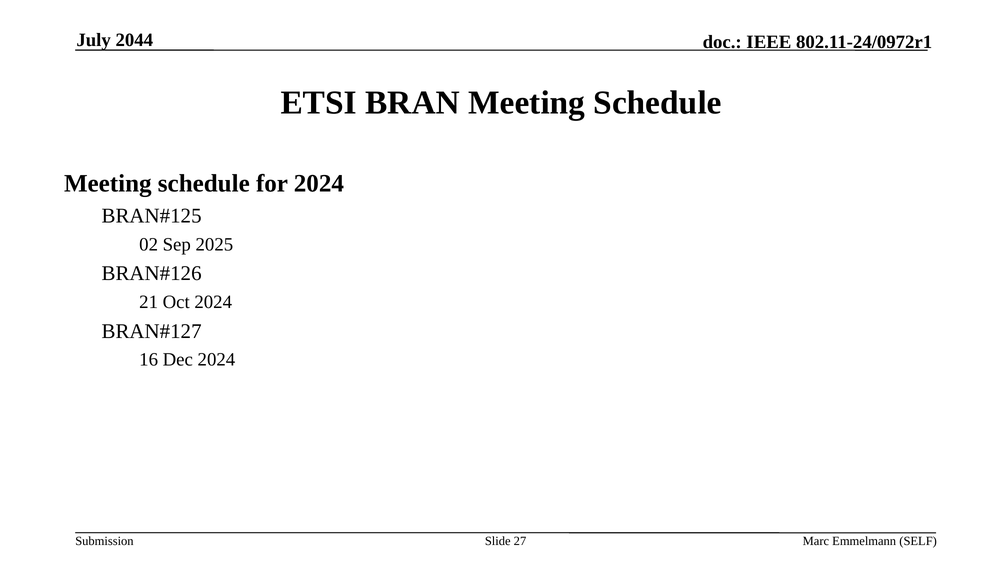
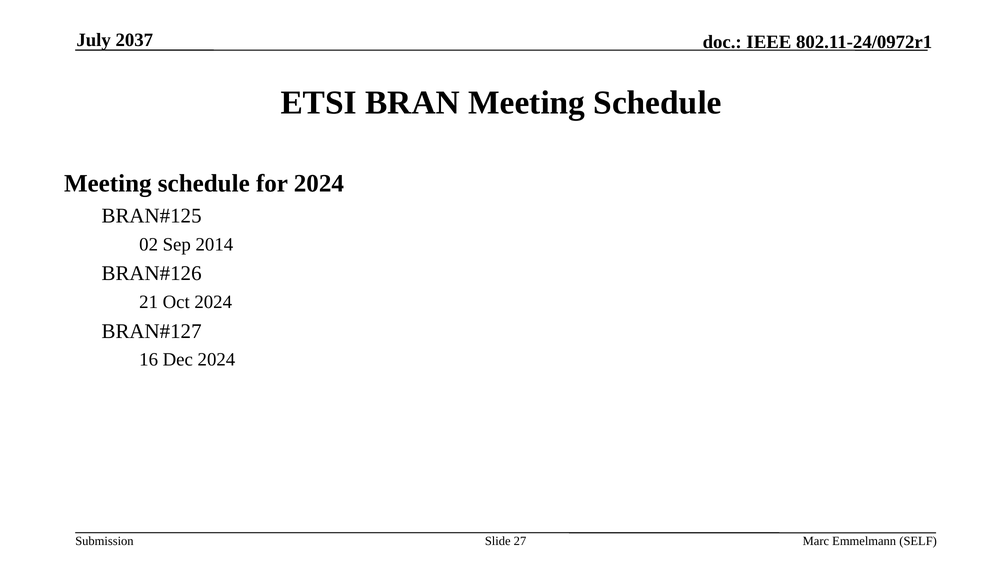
2044: 2044 -> 2037 (134, 40)
2025: 2025 -> 2014 (214, 244)
